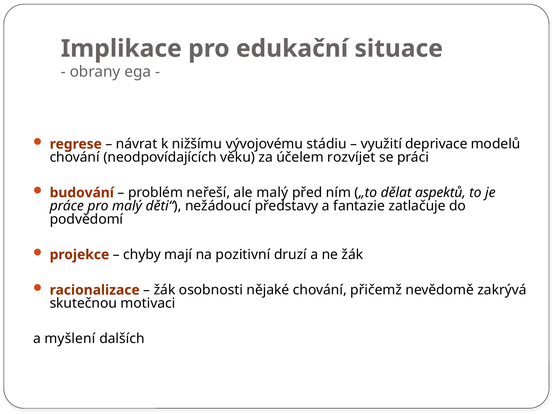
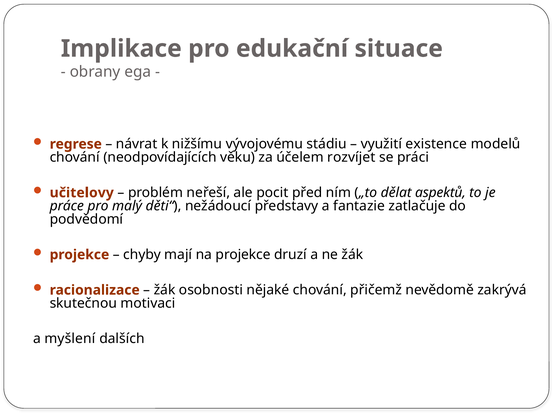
deprivace: deprivace -> existence (436, 144)
budování: budování -> učitelovy (82, 193)
ale malý: malý -> pocit (272, 193)
na pozitivní: pozitivní -> projekce (243, 255)
